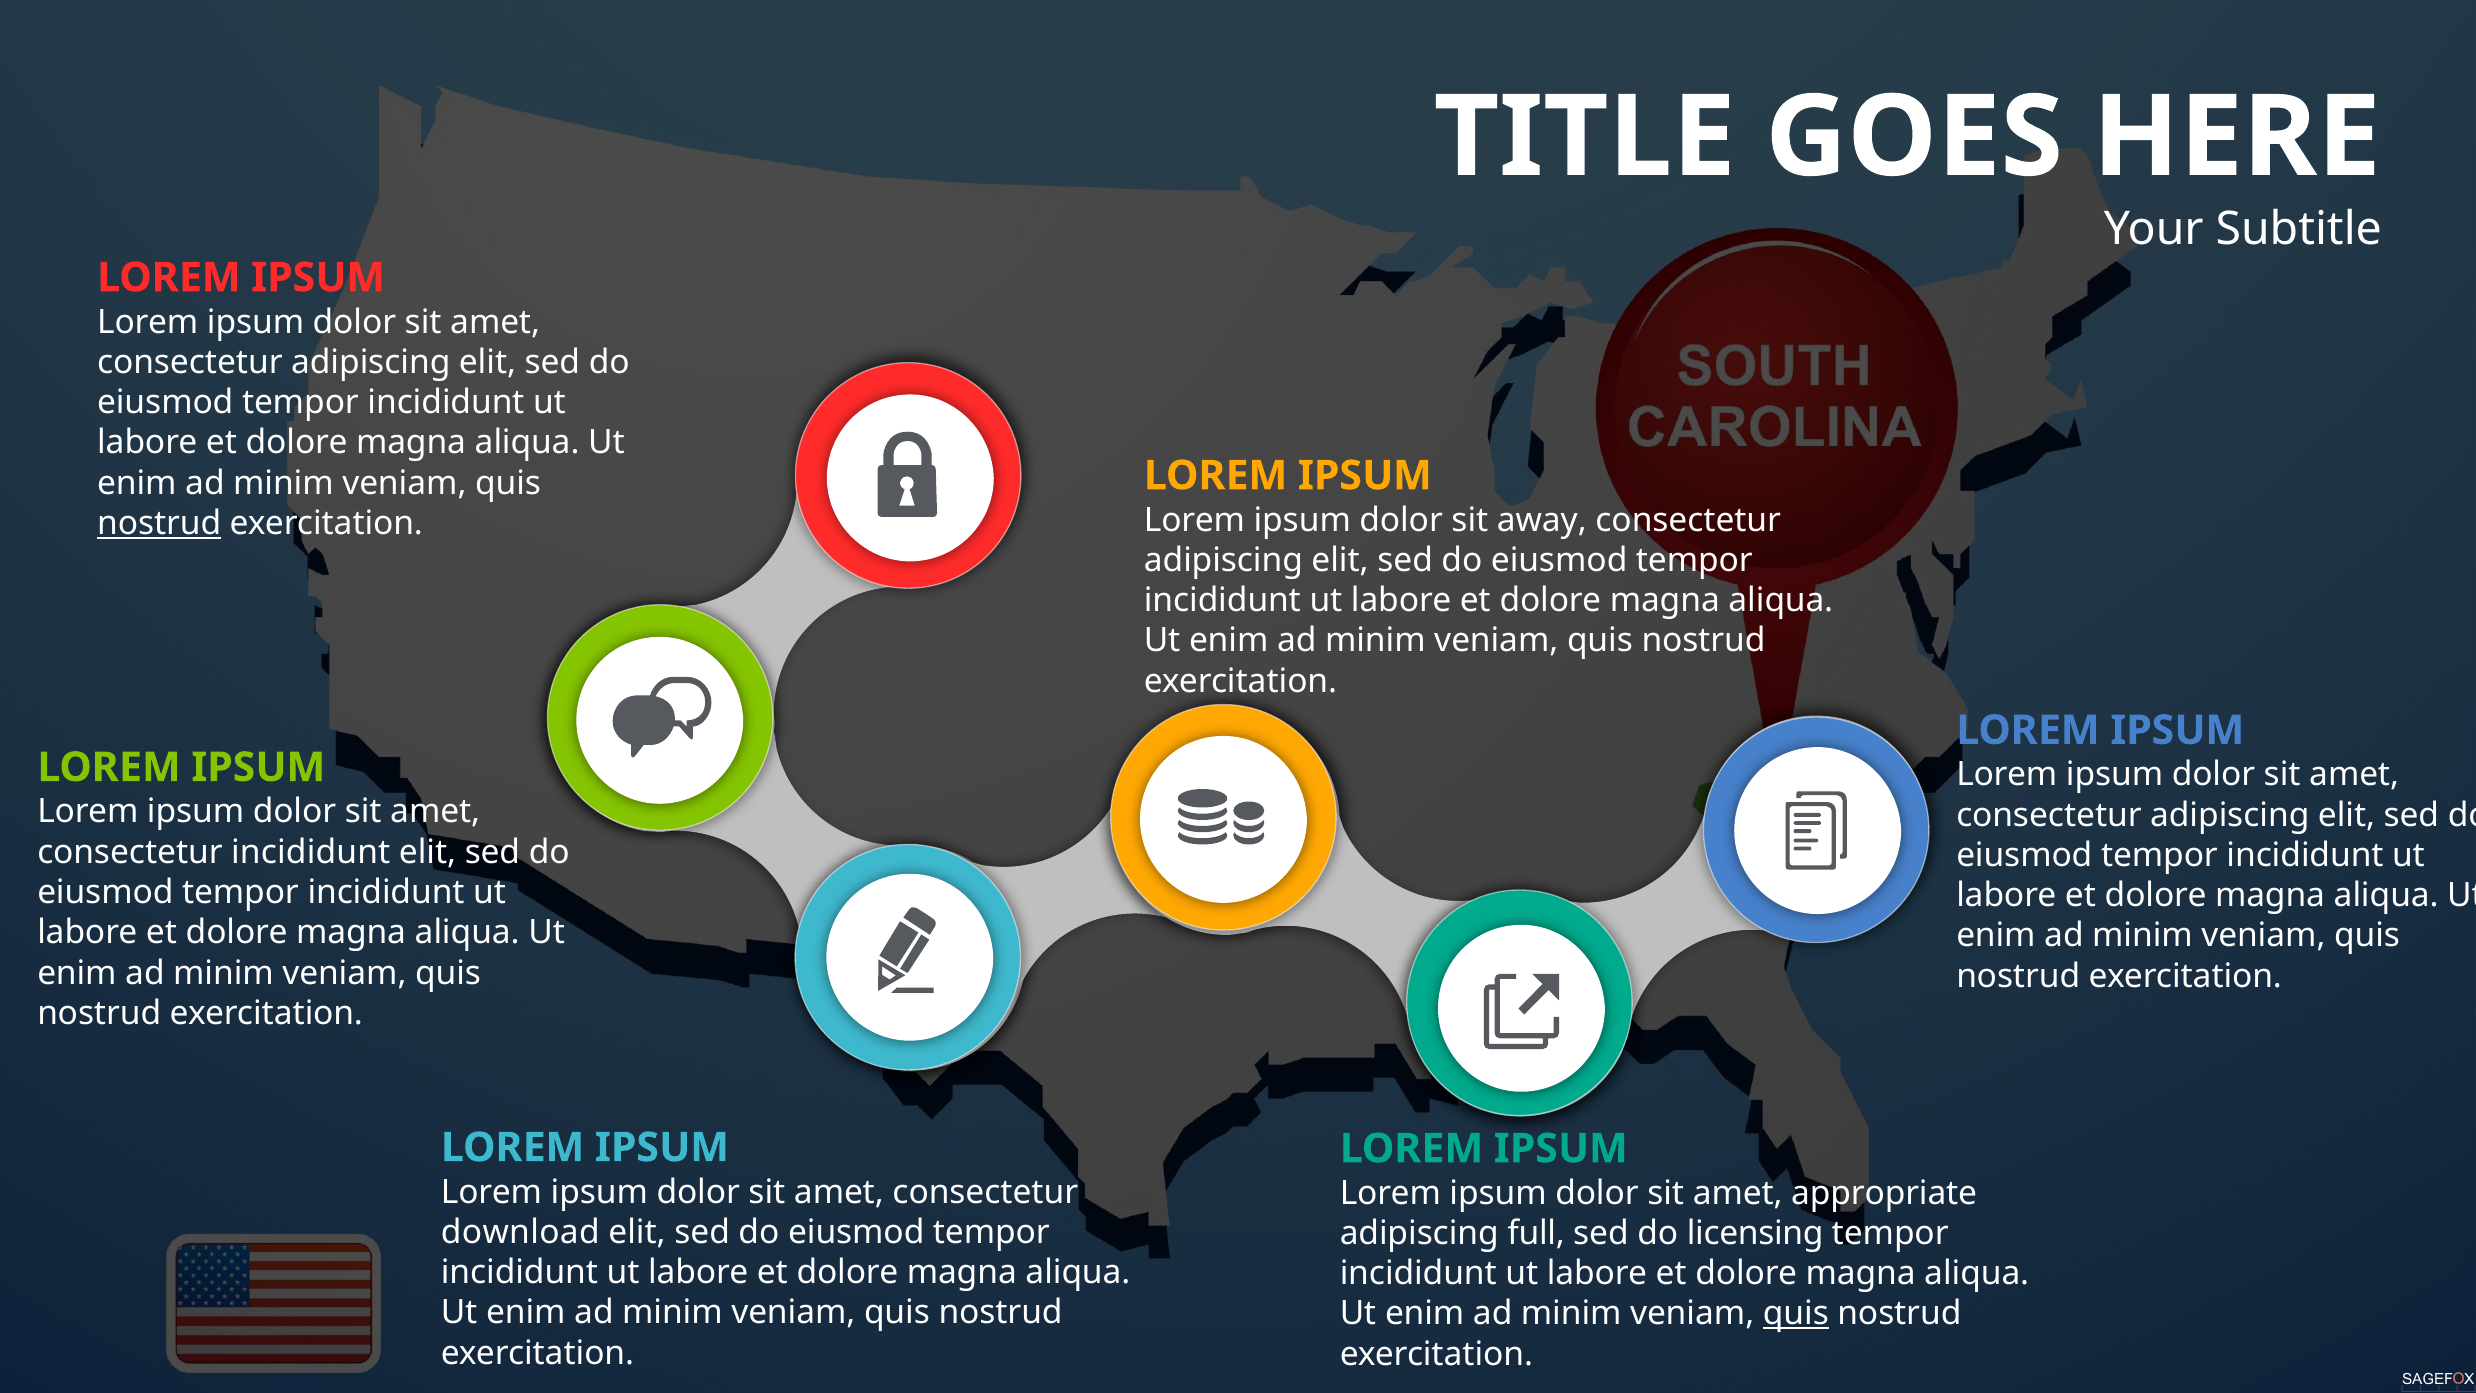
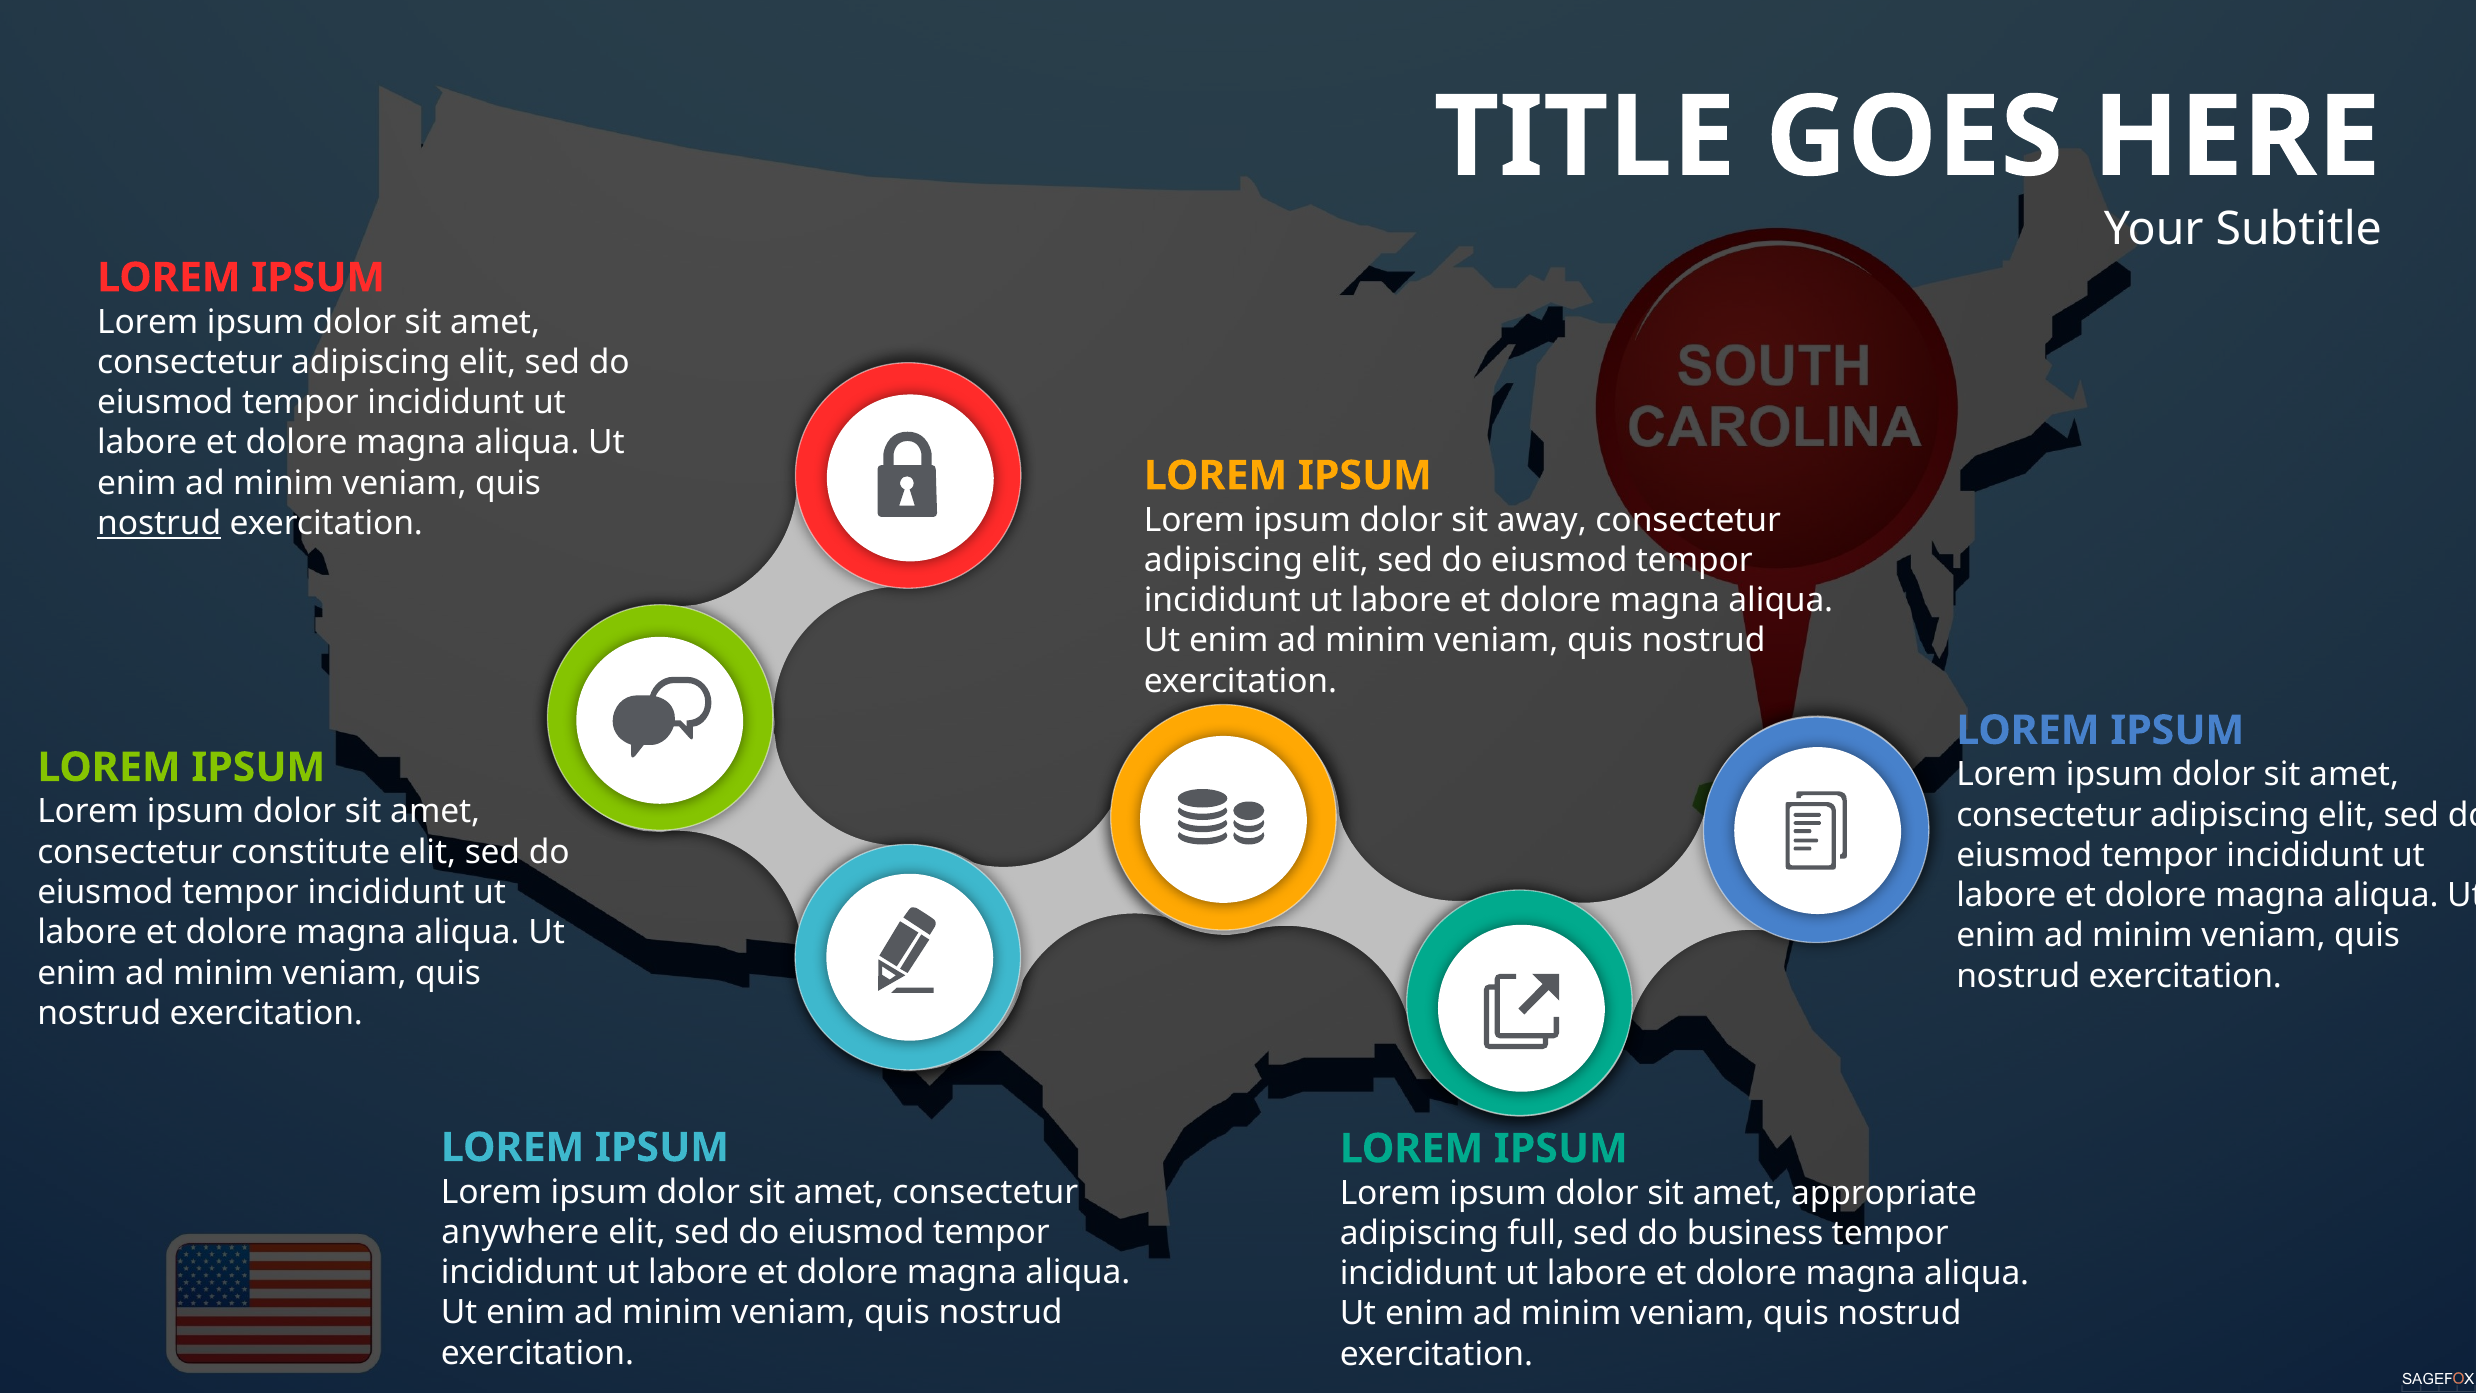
consectetur incididunt: incididunt -> constitute (311, 852)
download: download -> anywhere (520, 1232)
licensing: licensing -> business (1755, 1233)
quis underline: present -> none (1796, 1314)
